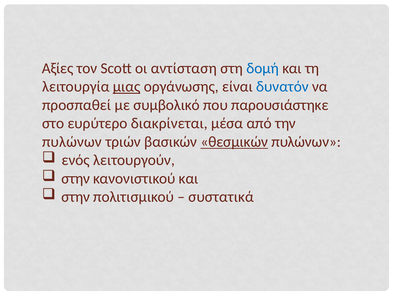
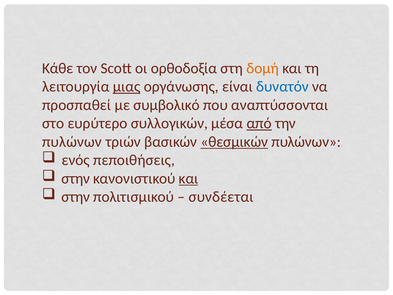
Αξίες: Αξίες -> Κάθε (58, 68)
αντίσταση: αντίσταση -> ορθοδοξία (184, 68)
δομή colour: blue -> orange (263, 68)
παρουσιάστηκε: παρουσιάστηκε -> αναπτύσσονται (280, 105)
διακρίνεται: διακρίνεται -> συλλογικών (169, 123)
από underline: none -> present (259, 123)
λειτουργούν: λειτουργούν -> πεποιθήσεις (134, 160)
και underline: none -> present (188, 178)
συστατικά: συστατικά -> συνδέεται (221, 197)
